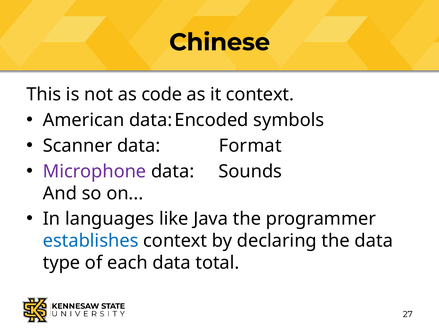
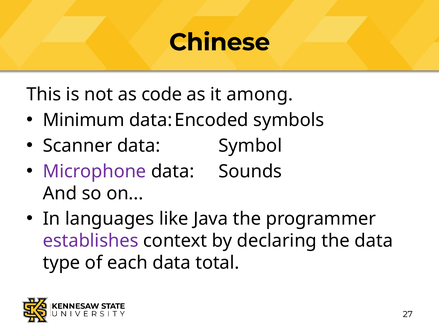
it context: context -> among (260, 95)
American: American -> Minimum (84, 120)
Format: Format -> Symbol (250, 146)
establishes colour: blue -> purple (91, 241)
